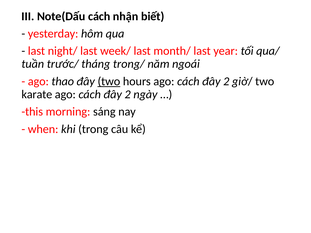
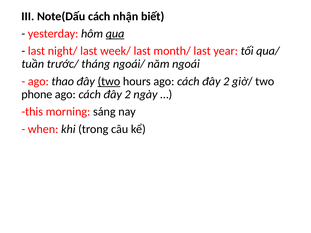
qua underline: none -> present (115, 34)
trong/: trong/ -> ngoái/ (129, 64)
karate: karate -> phone (37, 94)
